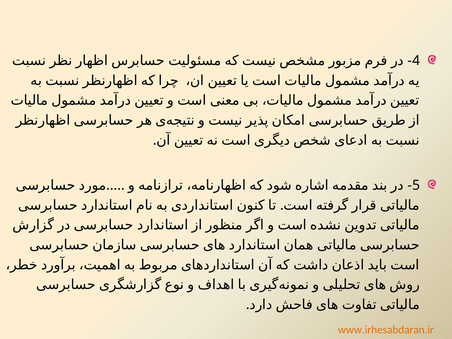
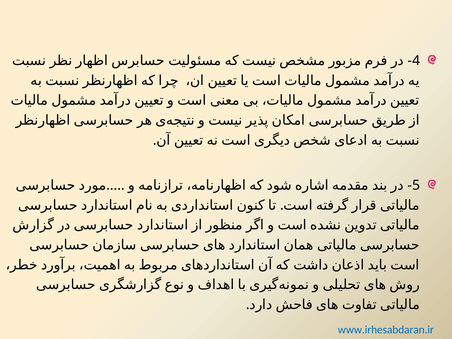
www.irhesabdaran.ir colour: orange -> blue (386, 330)
